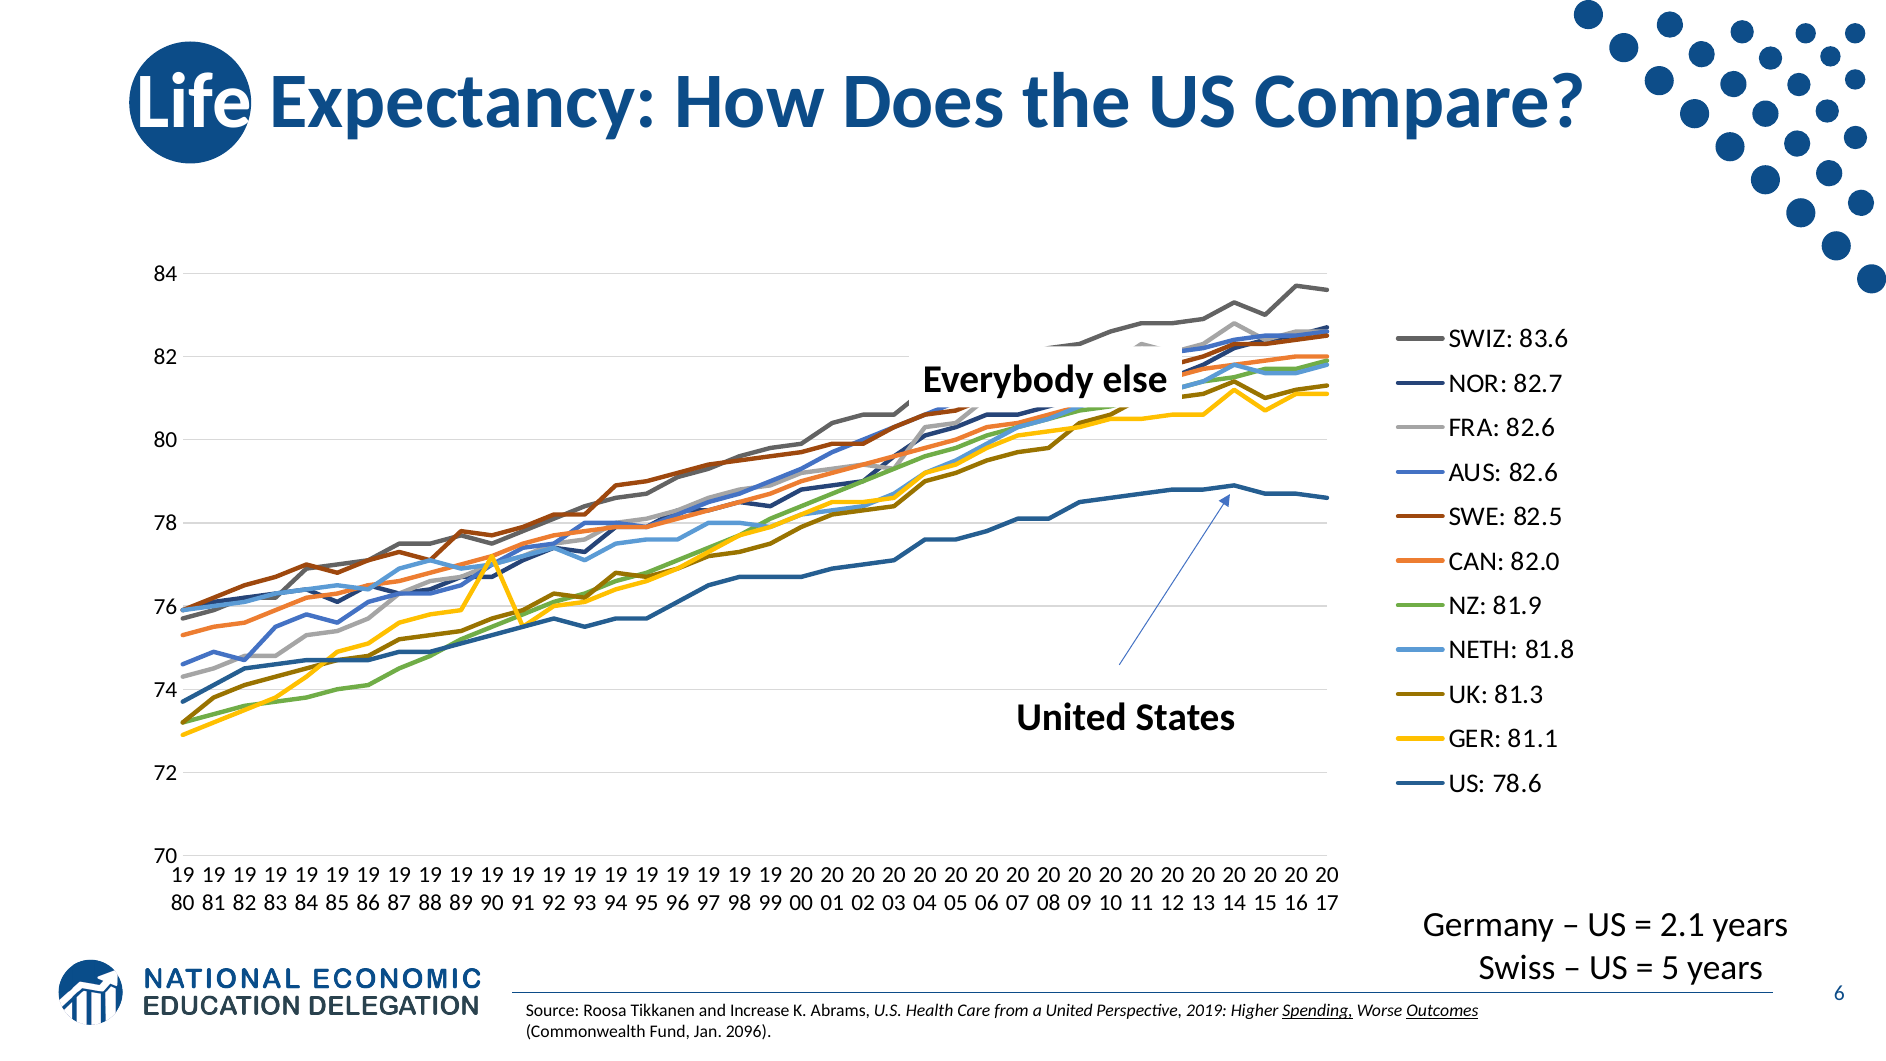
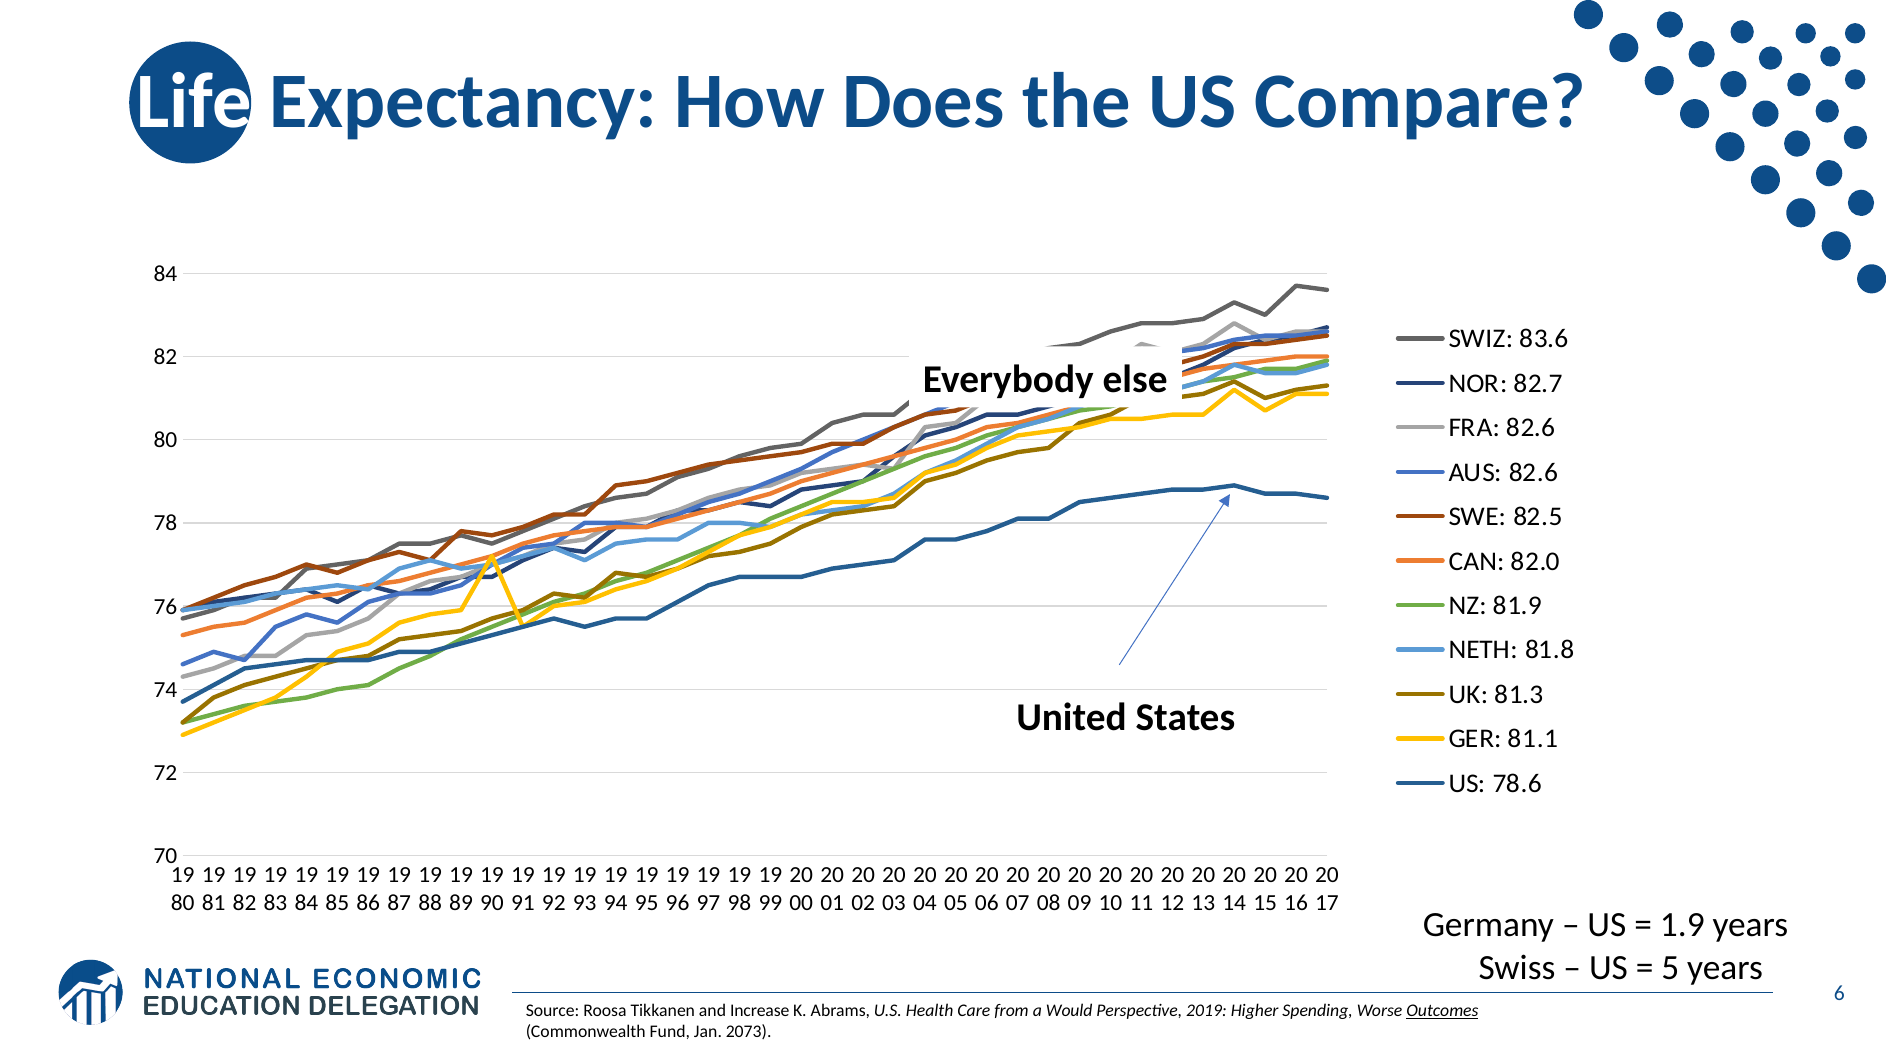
2.1: 2.1 -> 1.9 (1682, 925)
a United: United -> Would (1069, 1011)
Spending underline: present -> none (1318, 1011)
2096: 2096 -> 2073 (749, 1032)
